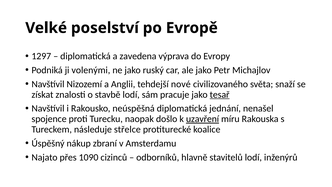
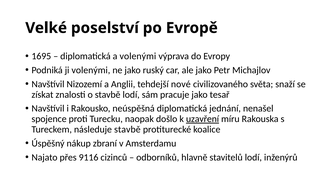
1297: 1297 -> 1695 (41, 56)
a zavedena: zavedena -> volenými (138, 56)
tesař underline: present -> none (220, 94)
následuje střelce: střelce -> stavbě (127, 129)
1090: 1090 -> 9116 (89, 157)
